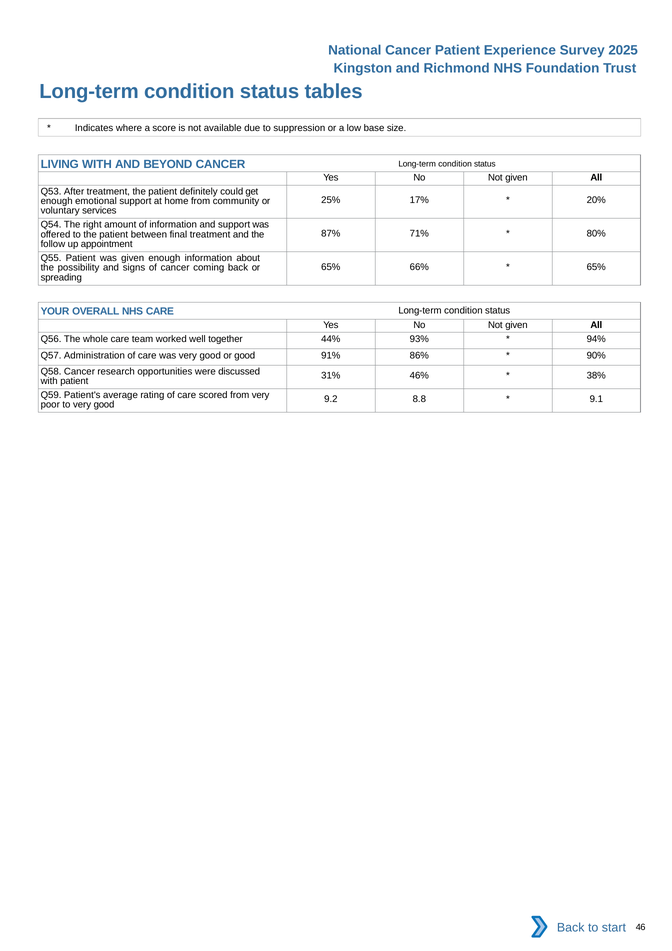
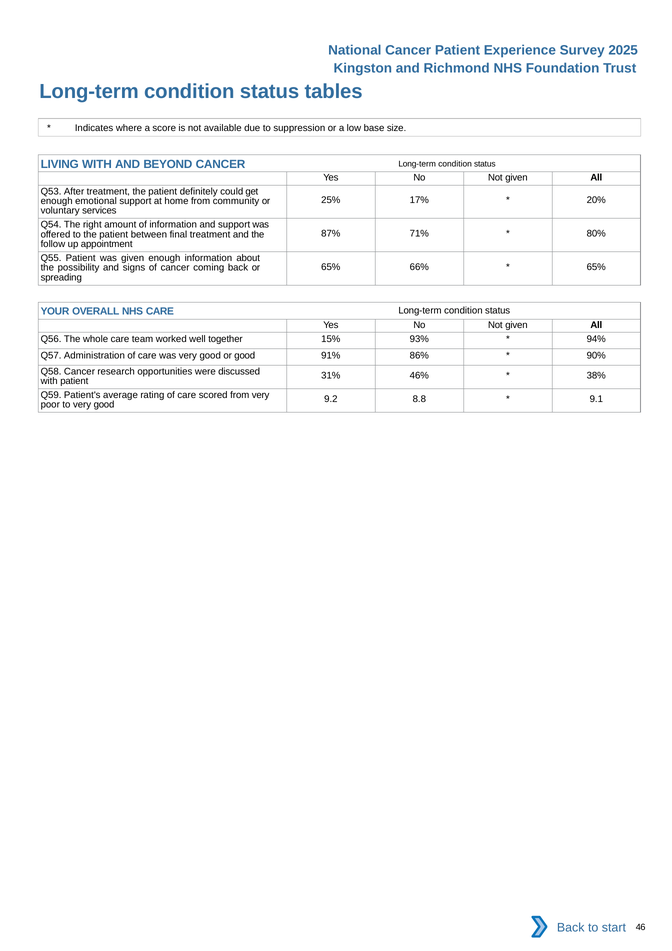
44%: 44% -> 15% (331, 339)
